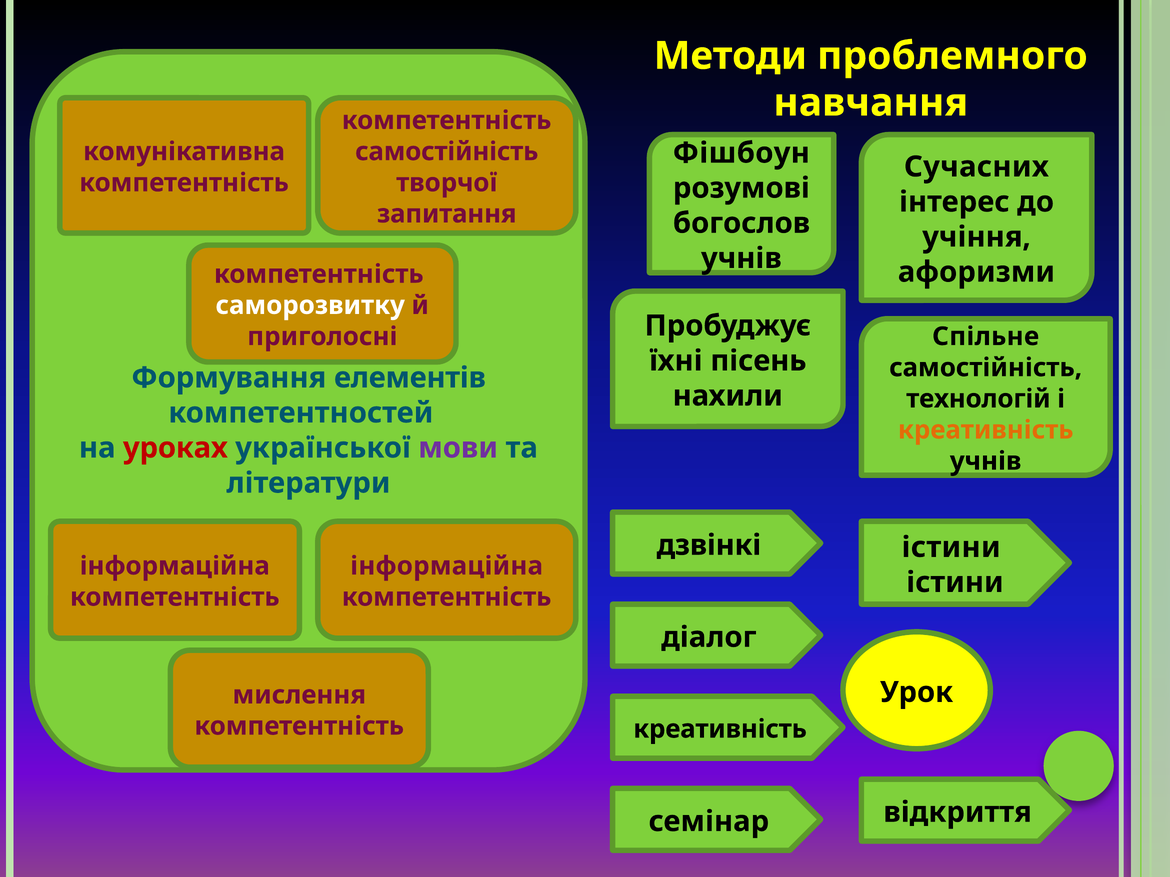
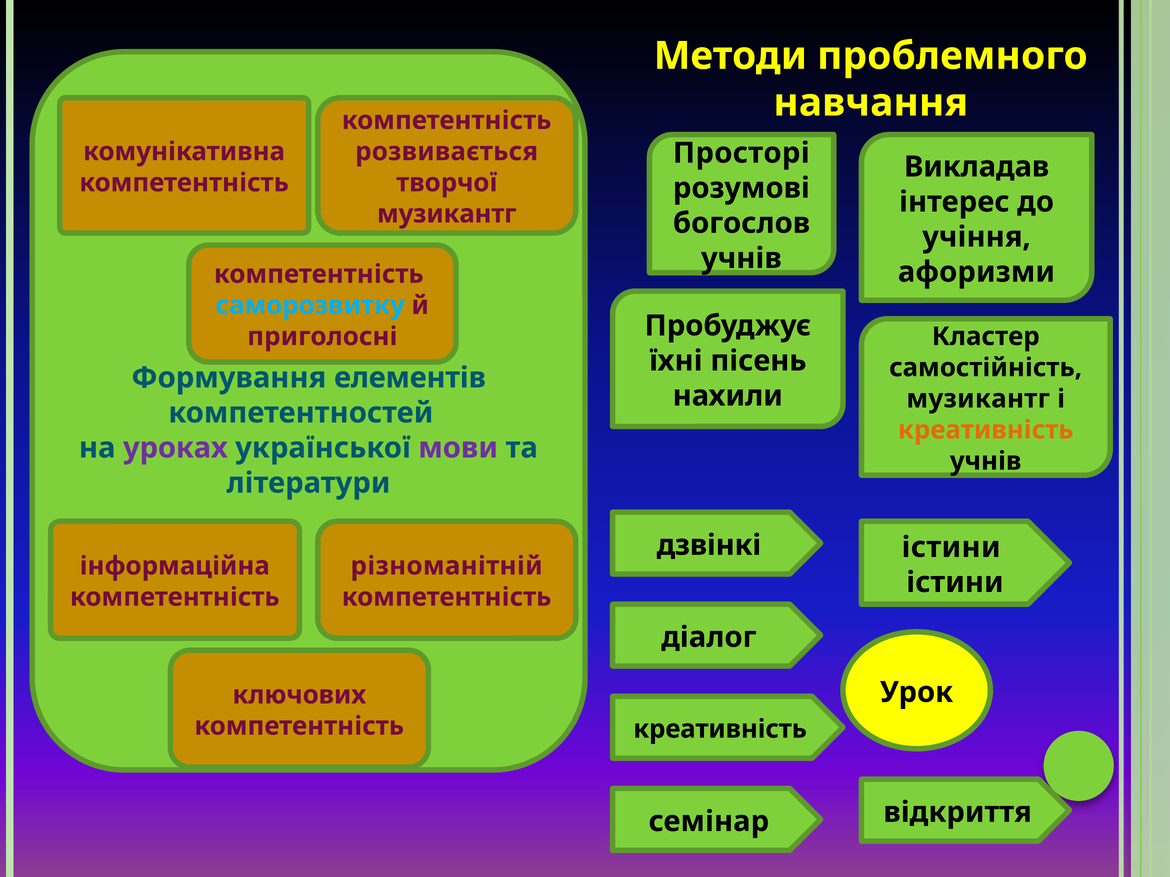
самостійність: самостійність -> розвивається (447, 152)
Фішбоун: Фішбоун -> Просторі (741, 153)
Сучасних: Сучасних -> Викладав (977, 167)
запитання: запитання -> музикантг (447, 214)
саморозвитку colour: white -> light blue (310, 306)
Спільне: Спільне -> Кластер (986, 337)
технологій: технологій -> музикантг (978, 399)
уроках colour: red -> purple (175, 448)
інформаційна: інформаційна -> різноманітній (447, 566)
мислення: мислення -> ключових (299, 695)
